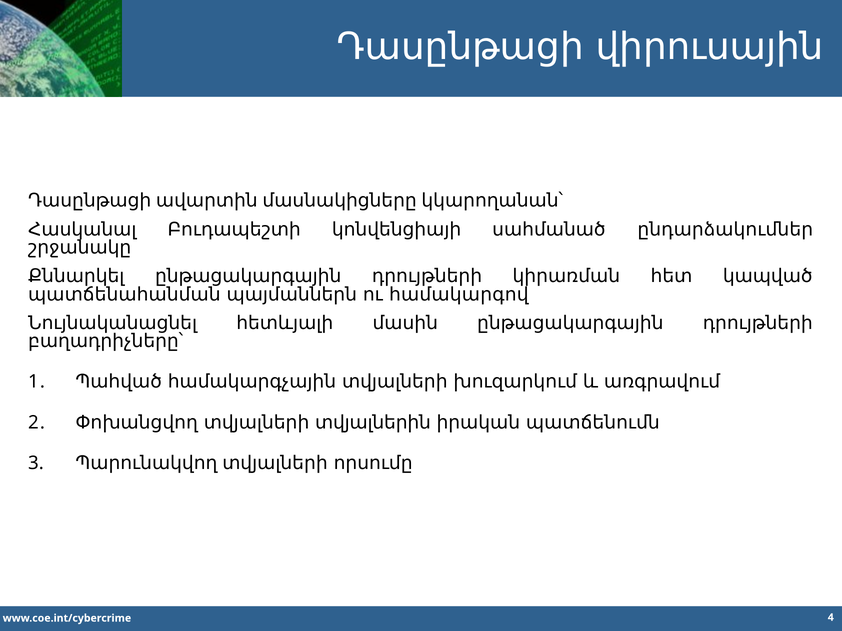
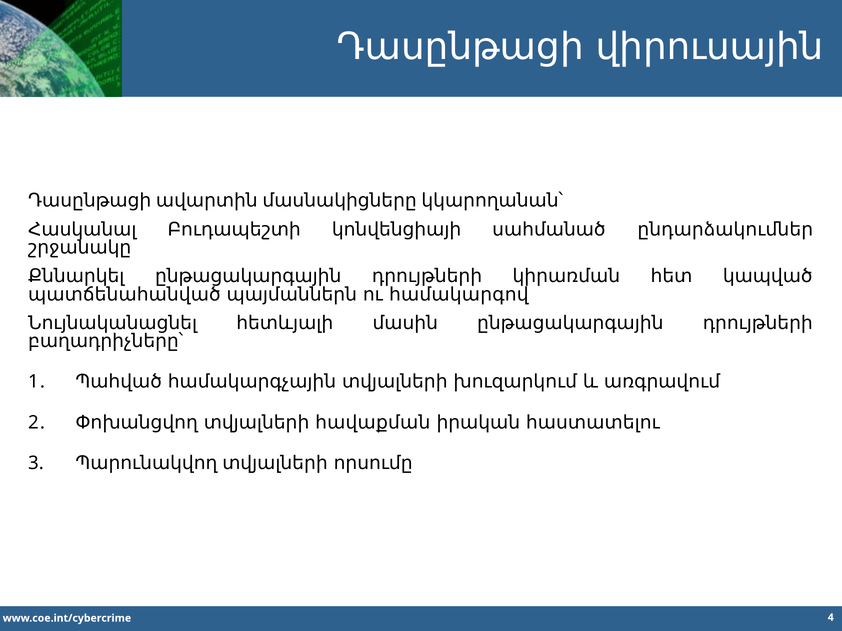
պատճենահանման: պատճենահանման -> պատճենահանված (124, 295)
տվյալներին: տվյալներին -> հավաքման (373, 423)
պատճենումն: պատճենումն -> հաստատելու (593, 423)
